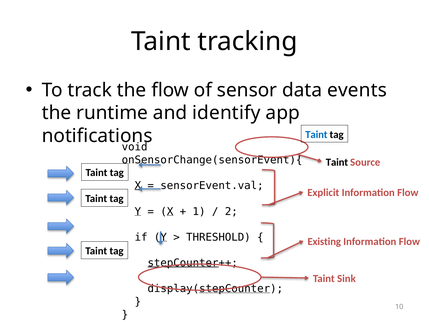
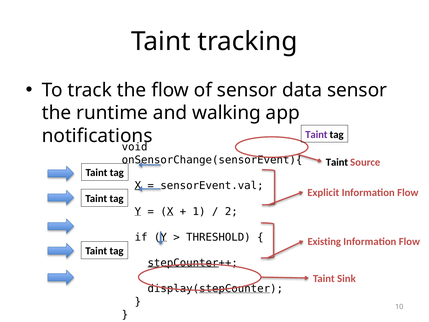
data events: events -> sensor (357, 90)
identify: identify -> walking (226, 113)
Taint colour: blue -> purple (316, 134)
